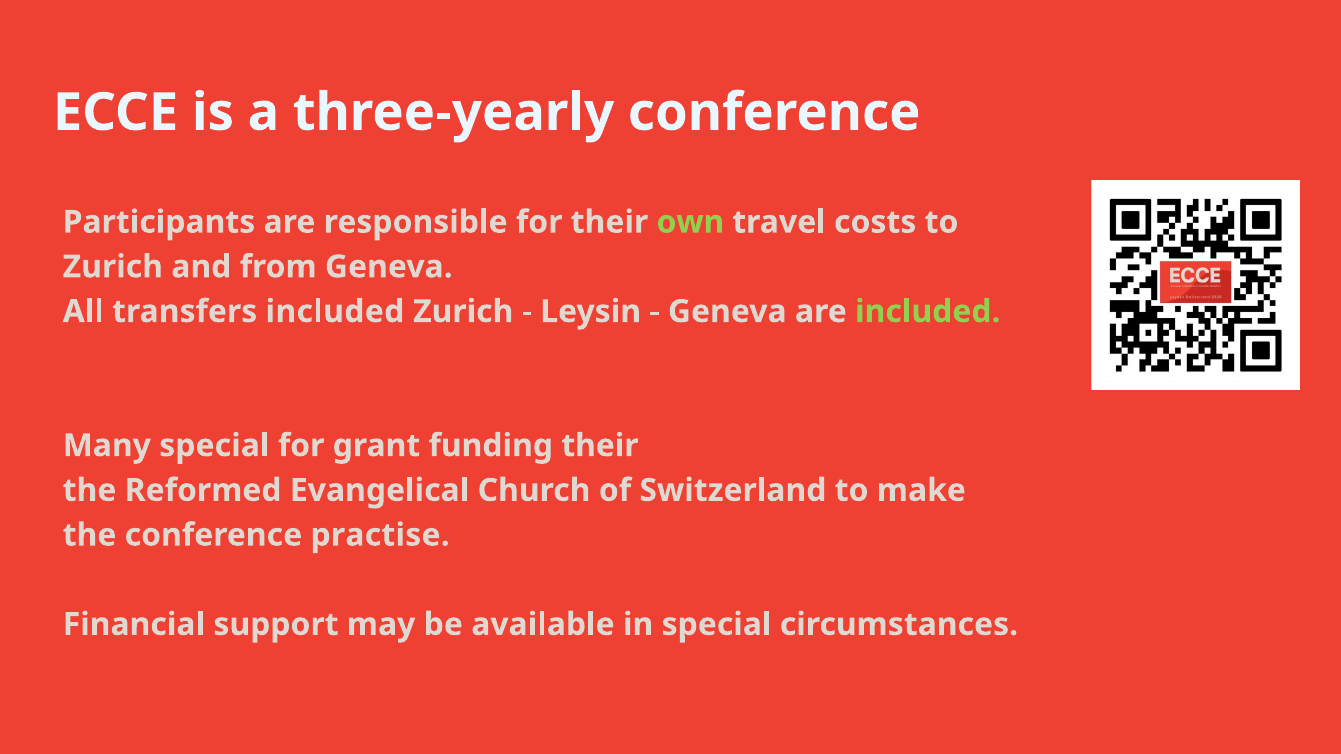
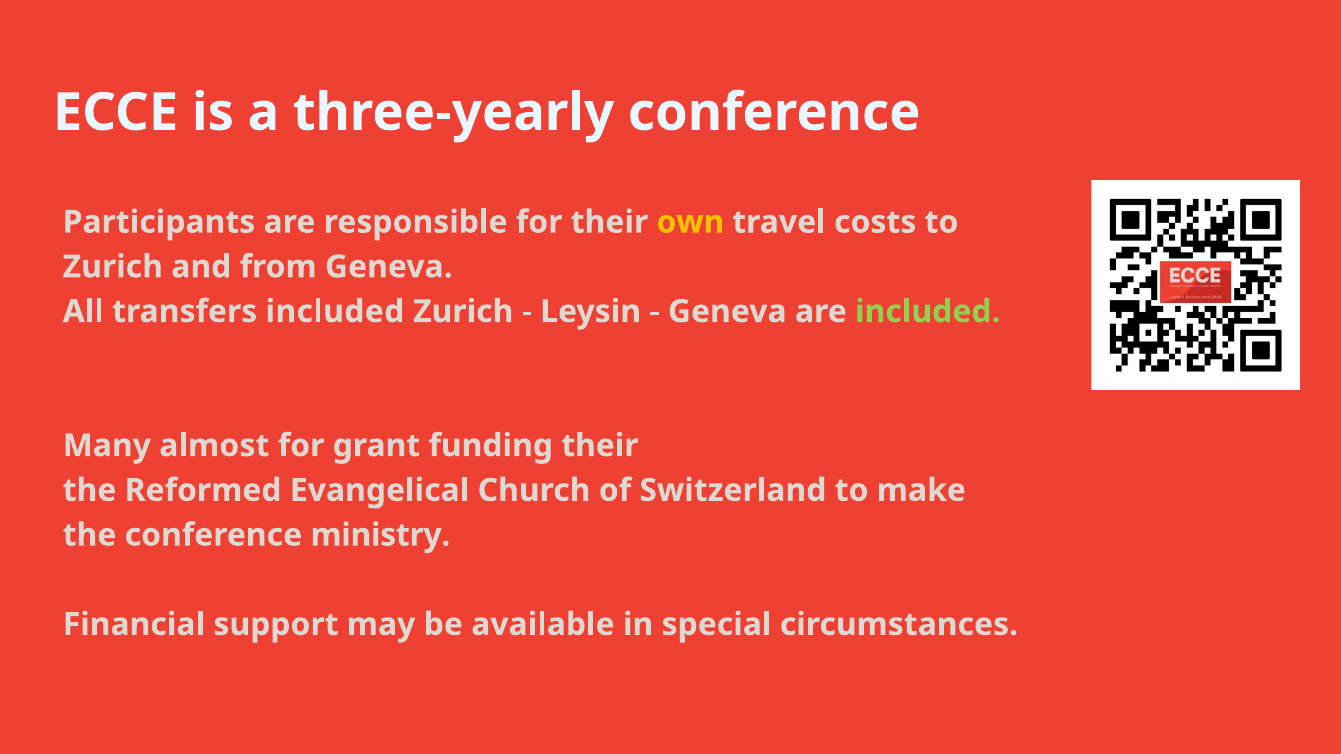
own colour: light green -> yellow (690, 222)
Many special: special -> almost (214, 446)
practise: practise -> ministry (380, 535)
